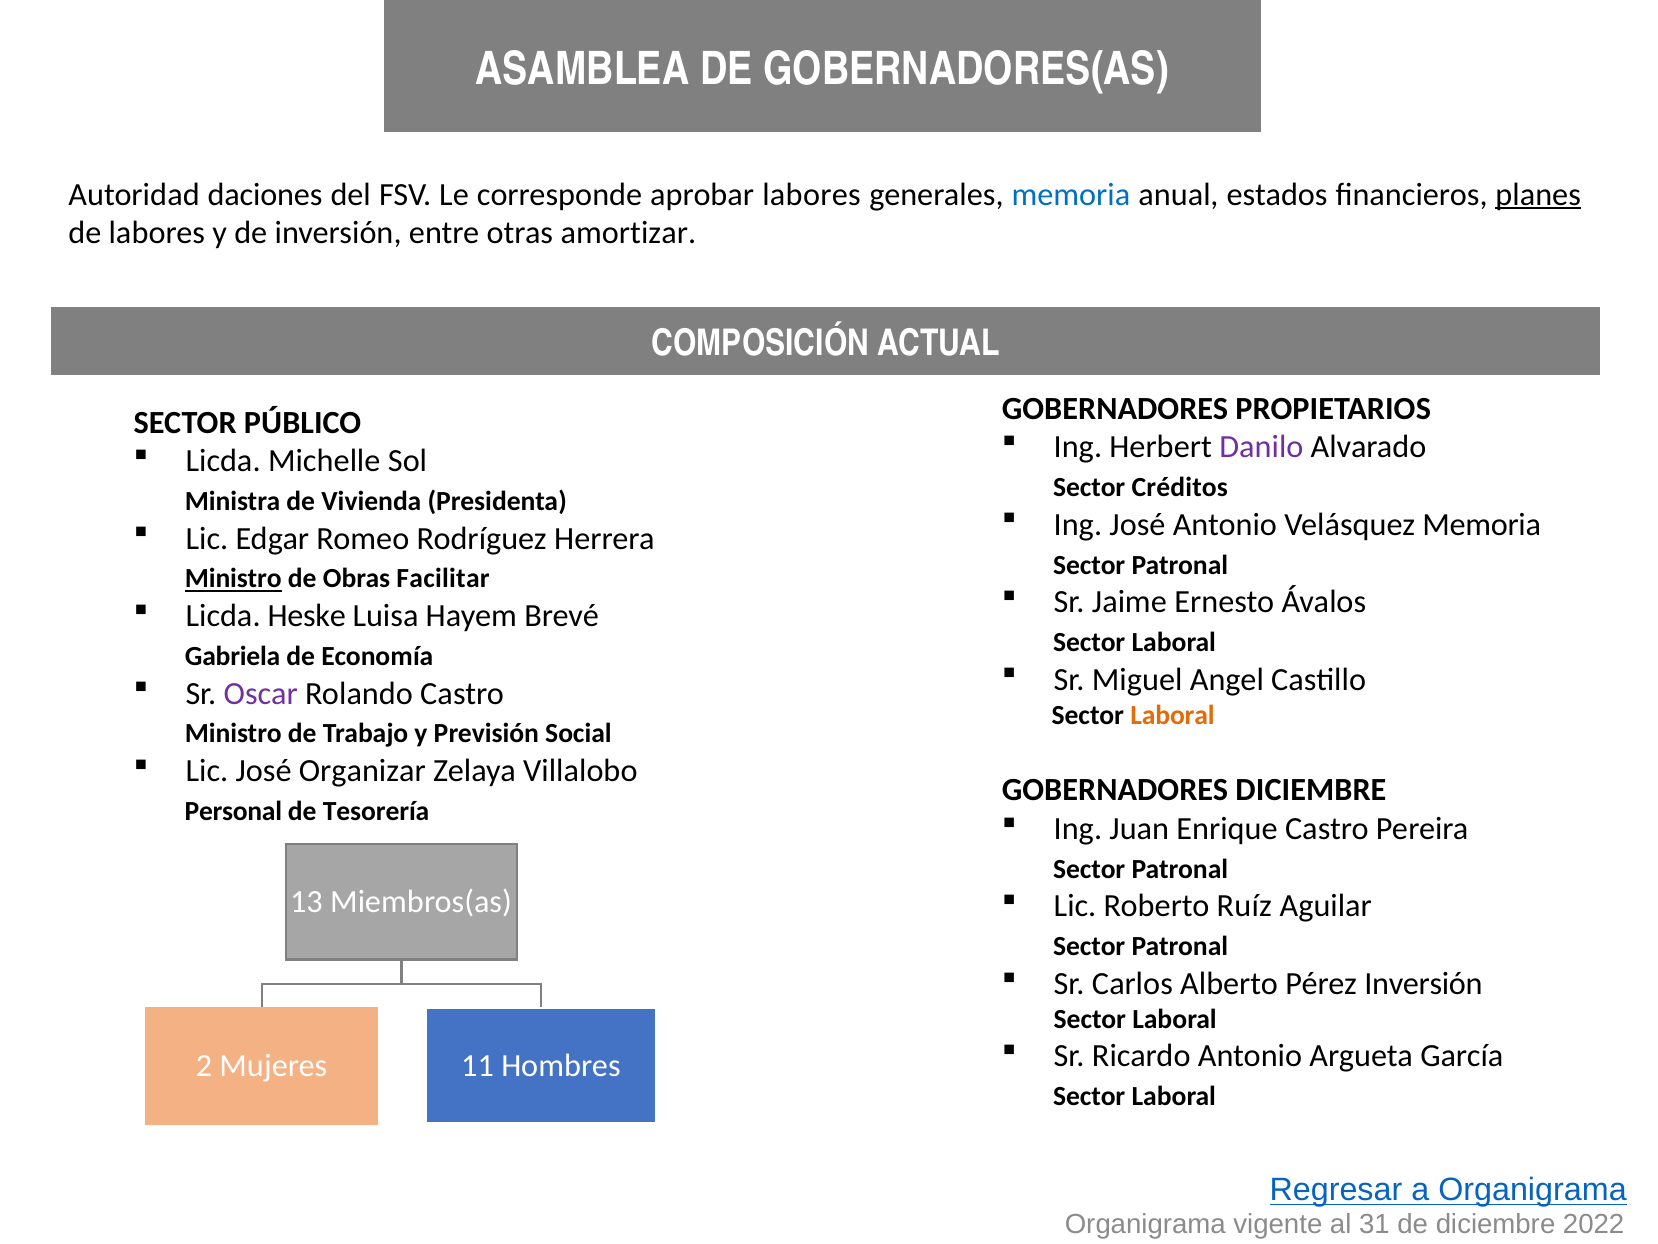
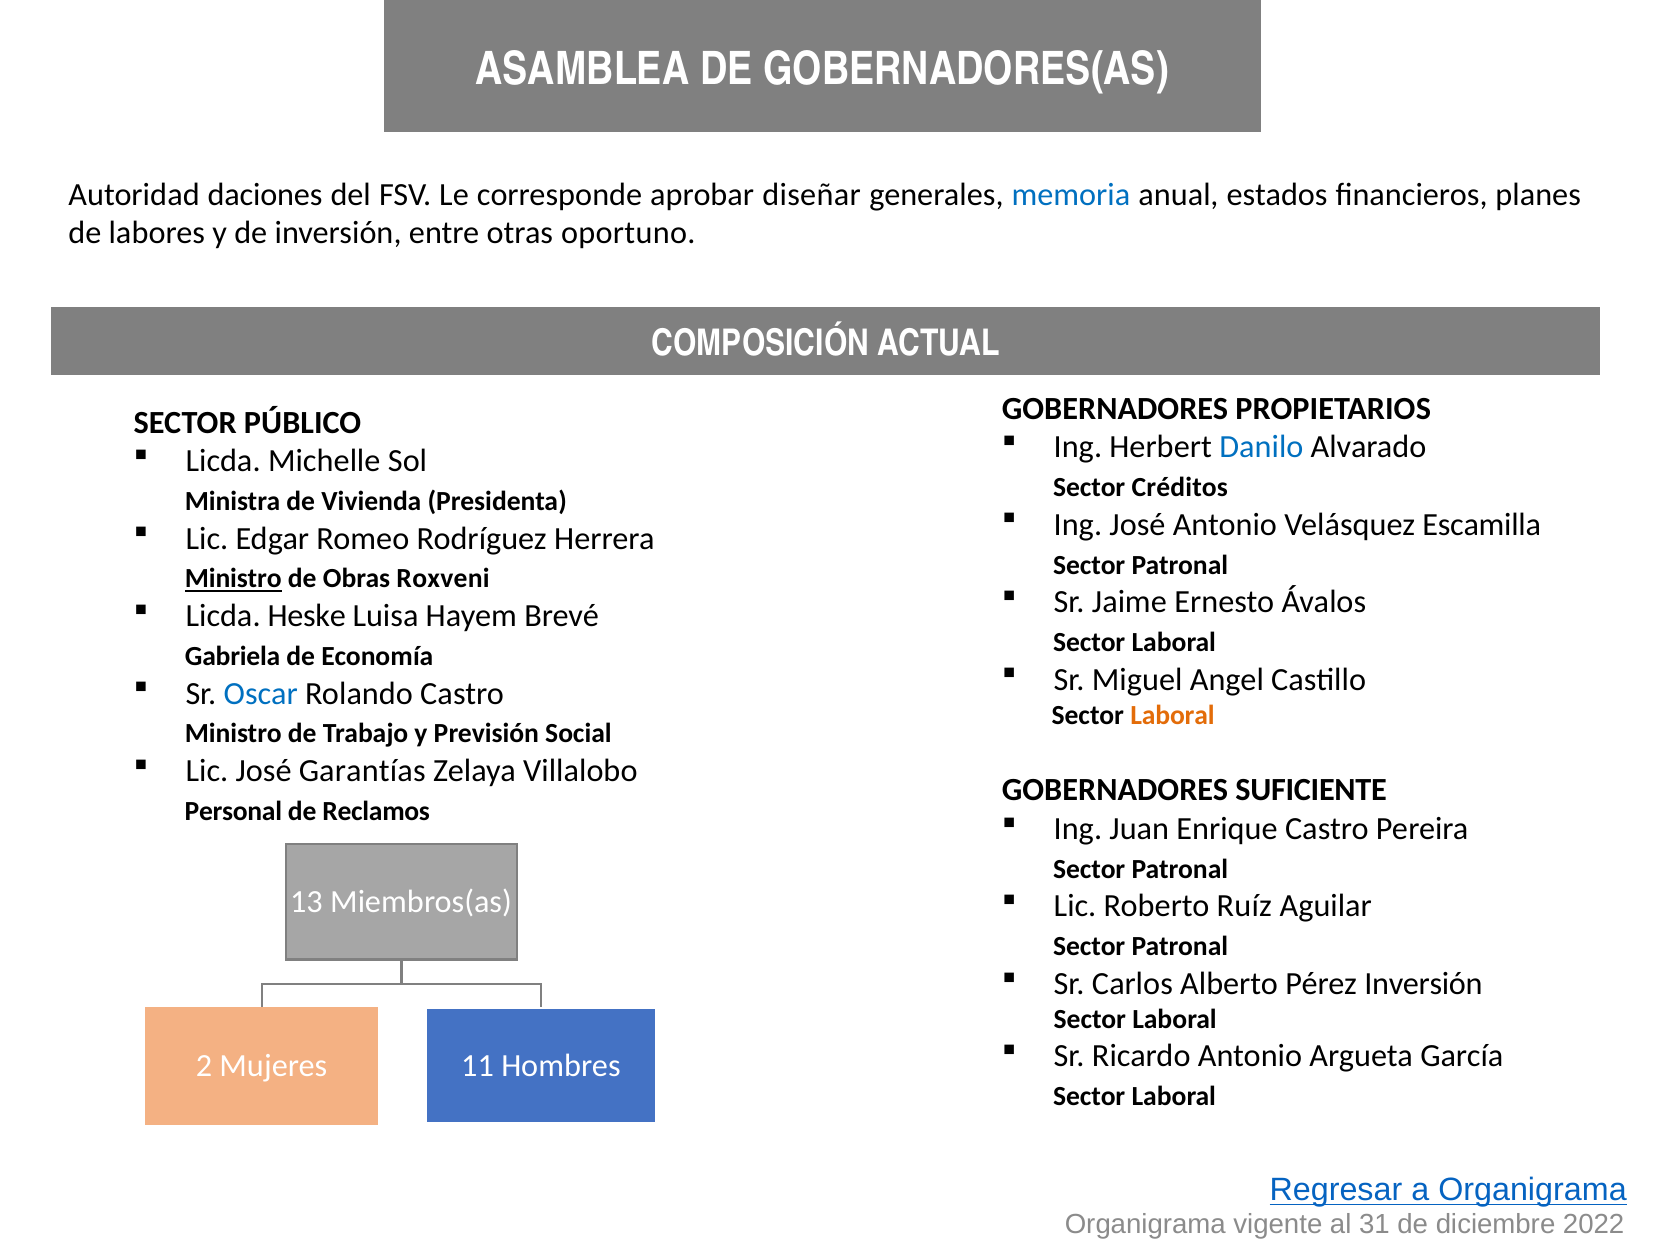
aprobar labores: labores -> diseñar (812, 194)
planes underline: present -> none (1538, 194)
amortizar: amortizar -> oportuno (628, 233)
Danilo colour: purple -> blue (1261, 447)
Velásquez Memoria: Memoria -> Escamilla (1482, 524)
Facilitar: Facilitar -> Roxveni (443, 579)
Oscar colour: purple -> blue (261, 693)
Organizar: Organizar -> Garantías (362, 771)
GOBERNADORES DICIEMBRE: DICIEMBRE -> SUFICIENTE (1311, 790)
Tesorería: Tesorería -> Reclamos (376, 811)
